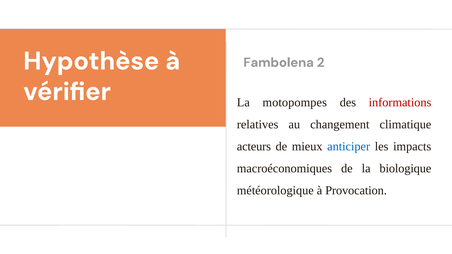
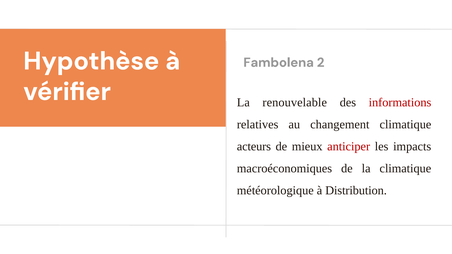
motopompes: motopompes -> renouvelable (295, 103)
anticiper colour: blue -> red (349, 147)
la biologique: biologique -> climatique (405, 169)
Provocation: Provocation -> Distribution (356, 191)
